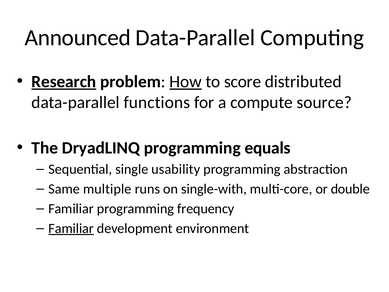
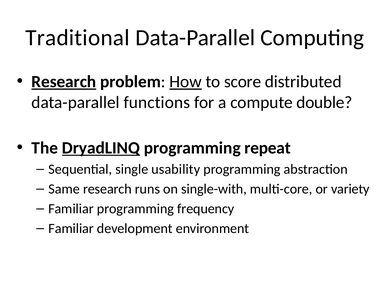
Announced: Announced -> Traditional (77, 38)
source: source -> double (324, 102)
DryadLINQ underline: none -> present (101, 148)
equals: equals -> repeat (268, 148)
Same multiple: multiple -> research (107, 189)
double: double -> variety (350, 189)
Familiar underline: present -> none (71, 228)
